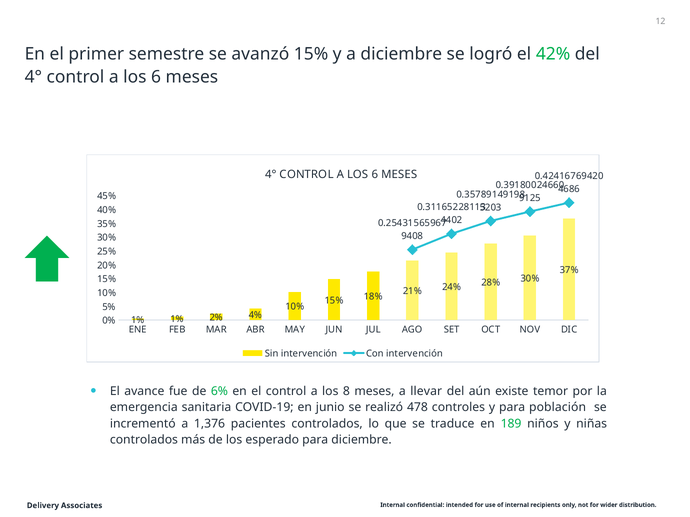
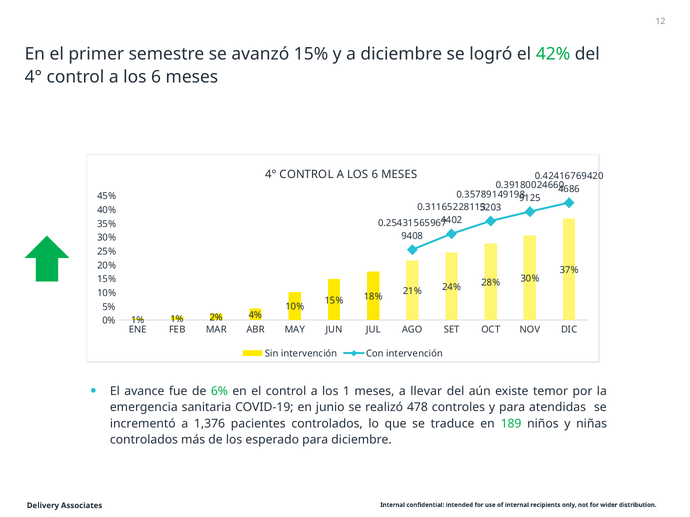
8: 8 -> 1 (346, 392)
población: población -> atendidas (558, 408)
